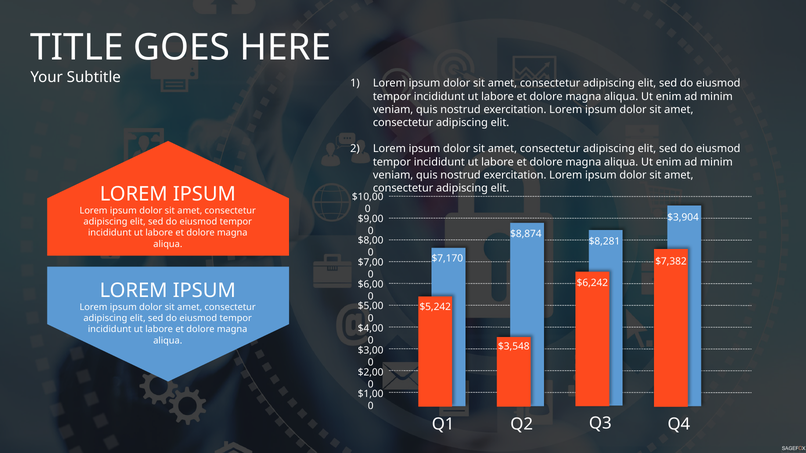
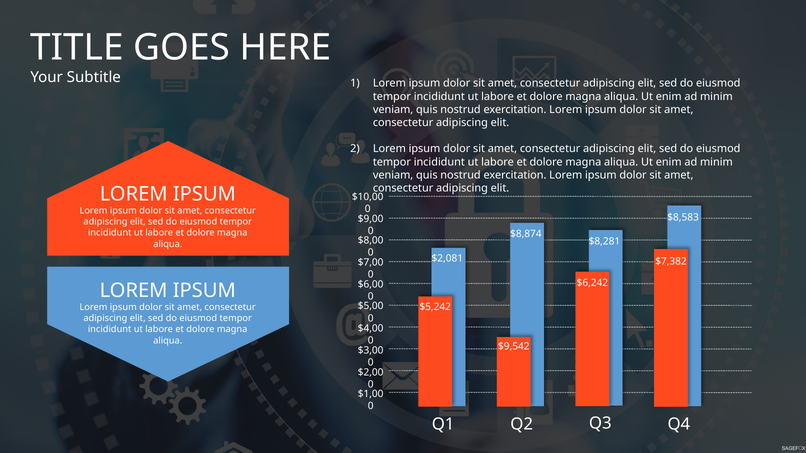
$3,904: $3,904 -> $8,583 (683, 217)
$7,170: $7,170 -> $2,081 (447, 259)
$3,548: $3,548 -> $9,542 (514, 347)
